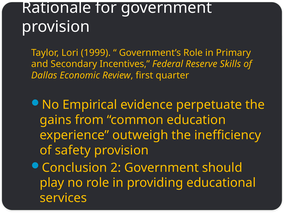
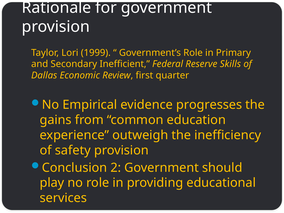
Incentives: Incentives -> Inefficient (125, 64)
perpetuate: perpetuate -> progresses (209, 105)
